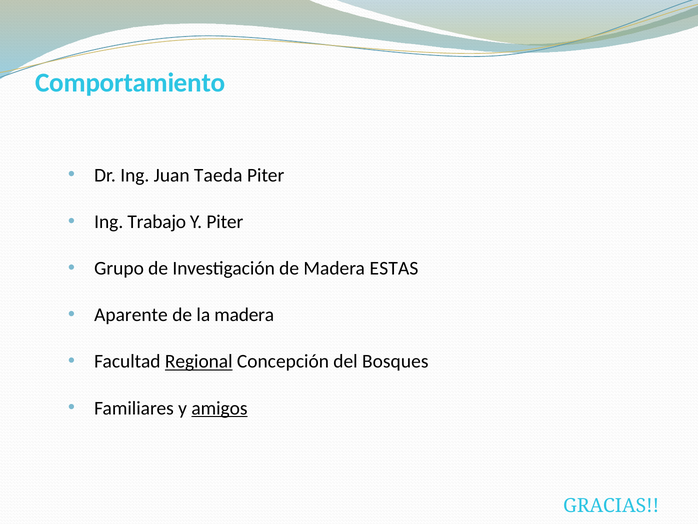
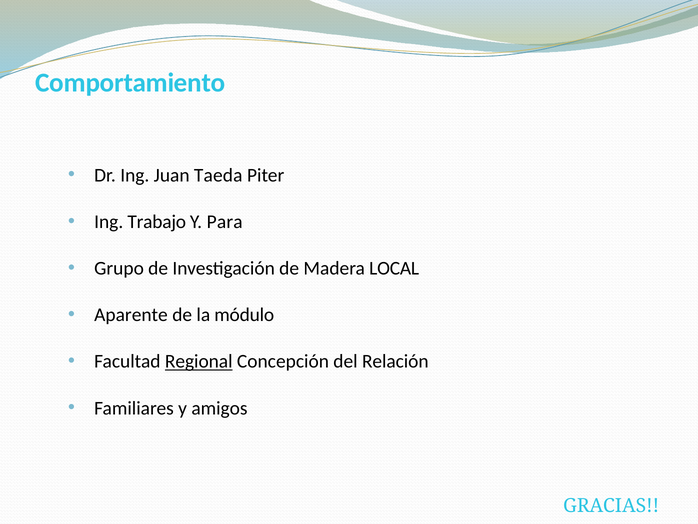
Y Piter: Piter -> Para (225, 222)
ESTAS: ESTAS -> LOCAL (394, 268)
la madera: madera -> módulo (244, 315)
Bosques: Bosques -> Relación (395, 361)
amigos underline: present -> none (219, 408)
